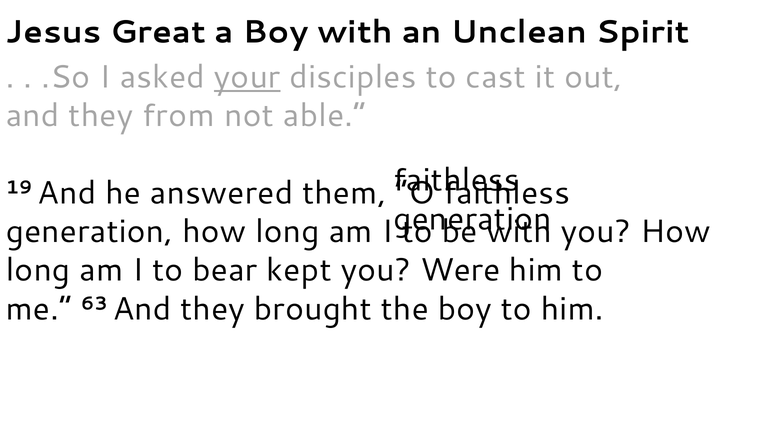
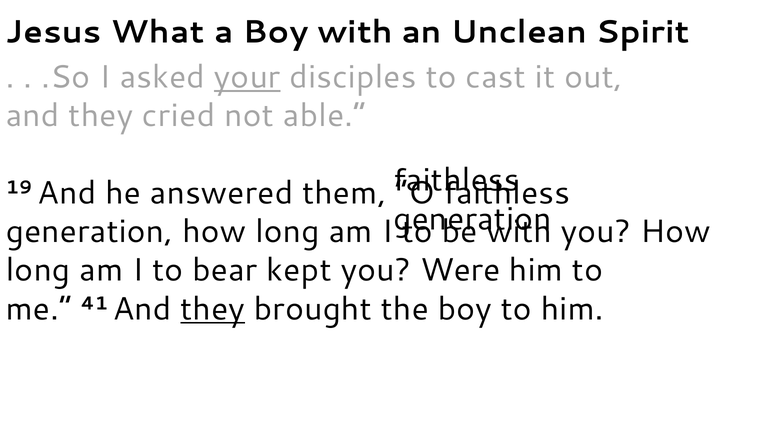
Great: Great -> What (158, 32)
from: from -> cried (179, 116)
63: 63 -> 41 (94, 304)
they underline: none -> present (213, 309)
